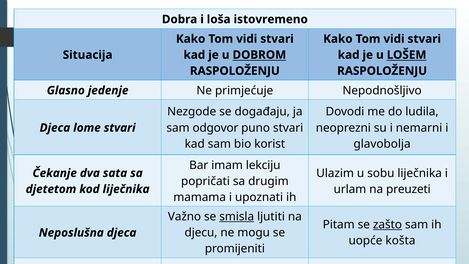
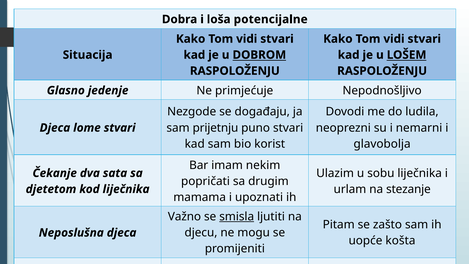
istovremeno: istovremeno -> potencijalne (271, 19)
odgovor: odgovor -> prijetnju (215, 128)
lekciju: lekciju -> nekim (263, 165)
preuzeti: preuzeti -> stezanje (408, 189)
zašto underline: present -> none (387, 225)
